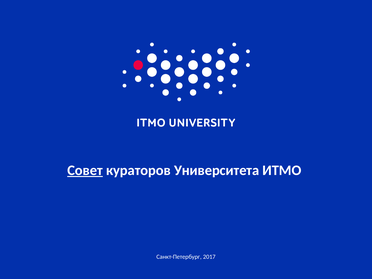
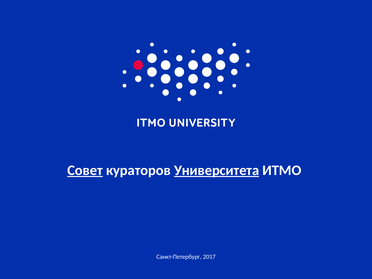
Университета underline: none -> present (217, 170)
